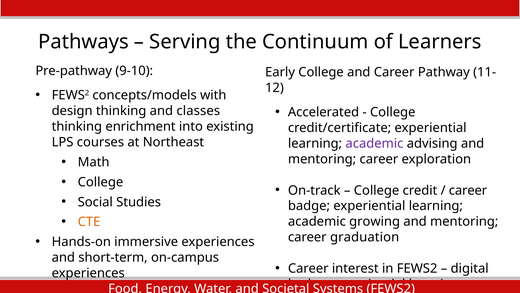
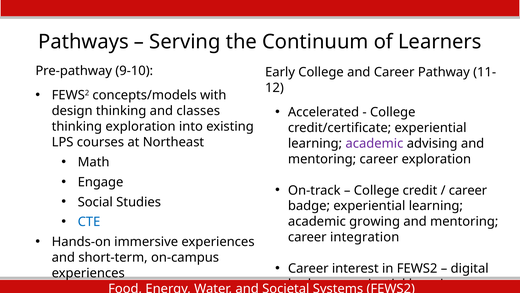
thinking enrichment: enrichment -> exploration (141, 126)
College: College -> Engage (101, 182)
CTE colour: orange -> blue (89, 222)
graduation: graduation -> integration (365, 237)
